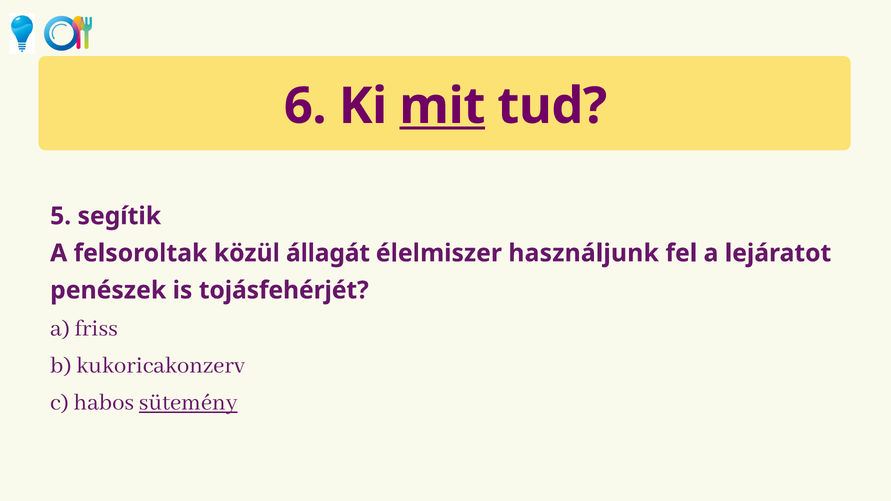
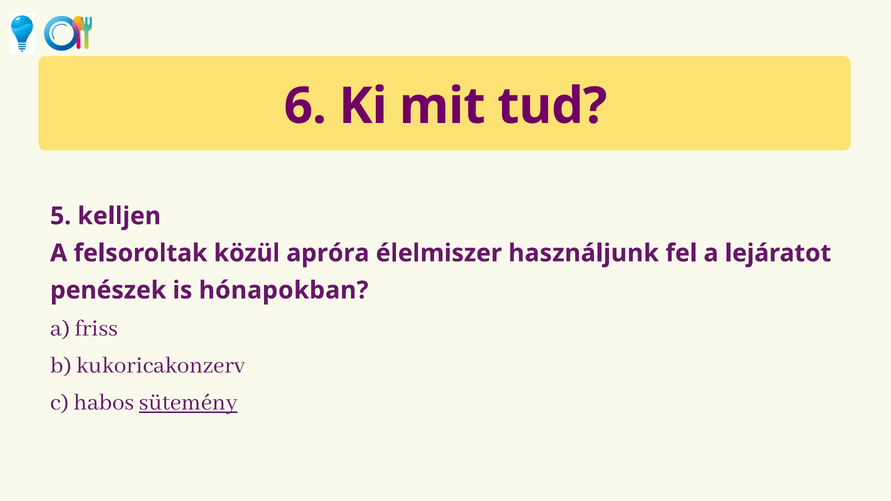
mit underline: present -> none (442, 106)
segítik: segítik -> kelljen (119, 216)
állagát: állagát -> apróra (328, 253)
tojásfehérjét: tojásfehérjét -> hónapokban (284, 290)
